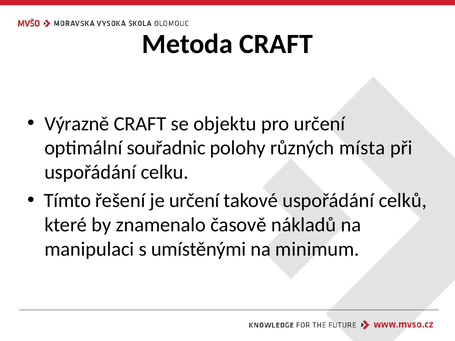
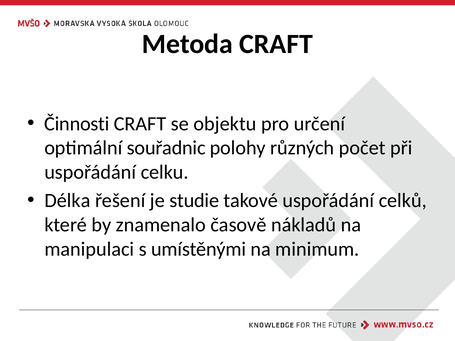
Výrazně: Výrazně -> Činnosti (77, 124)
místa: místa -> počet (362, 148)
Tímto: Tímto -> Délka (67, 201)
je určení: určení -> studie (194, 201)
